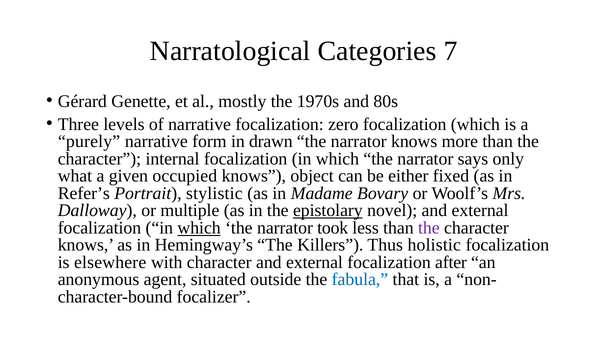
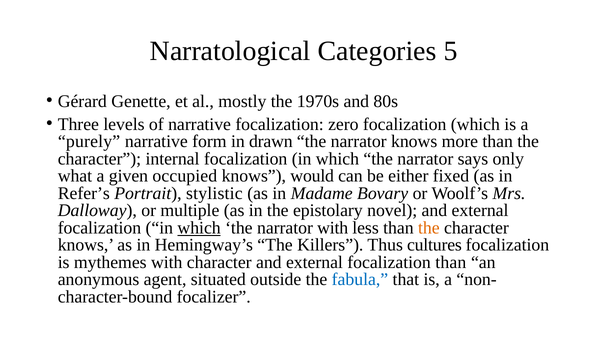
7: 7 -> 5 (451, 51)
object: object -> would (312, 176)
epistolary underline: present -> none (328, 210)
narrator took: took -> with (333, 228)
the colour: purple -> orange (429, 228)
holistic: holistic -> cultures (434, 245)
elsewhere: elsewhere -> mythemes (110, 262)
focalization after: after -> than (451, 262)
